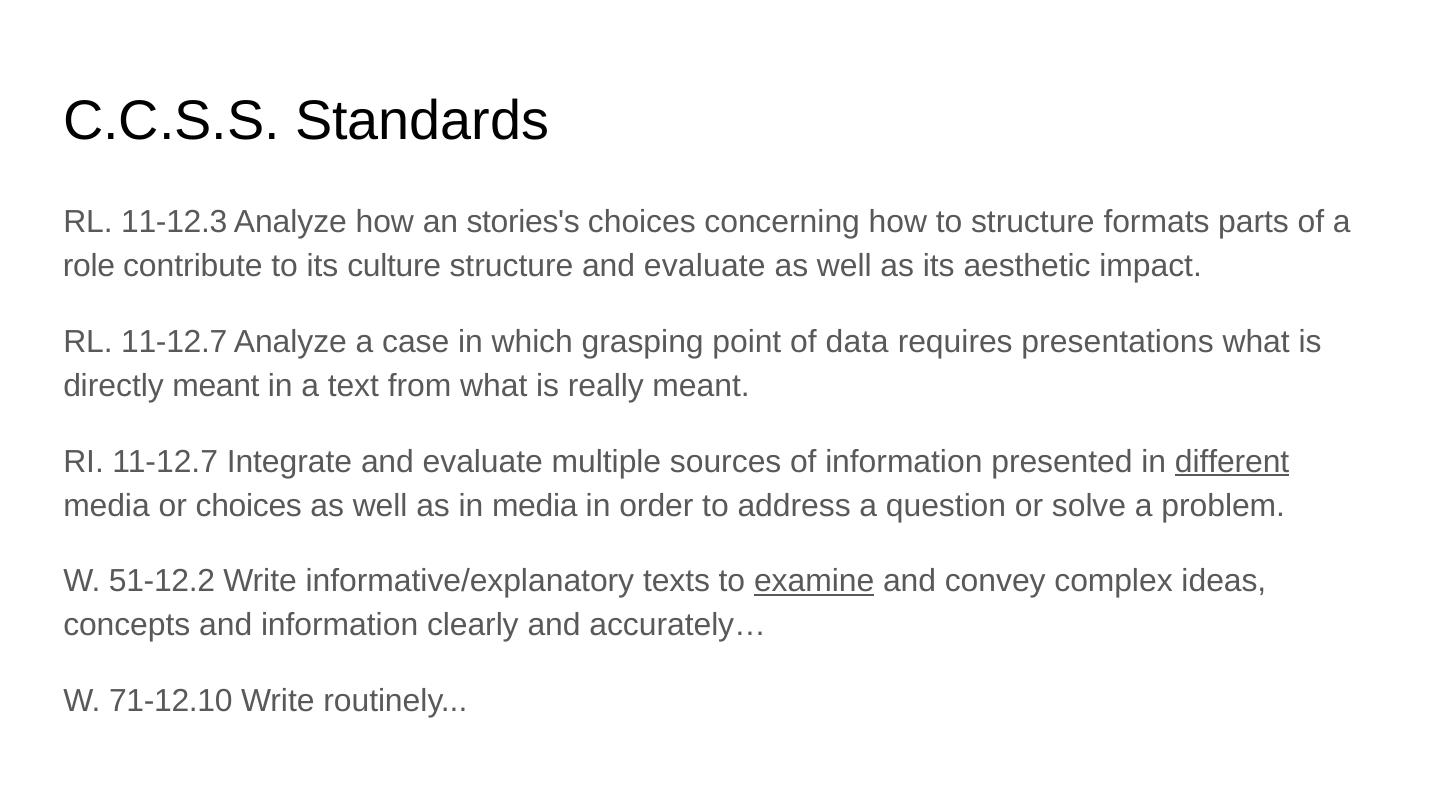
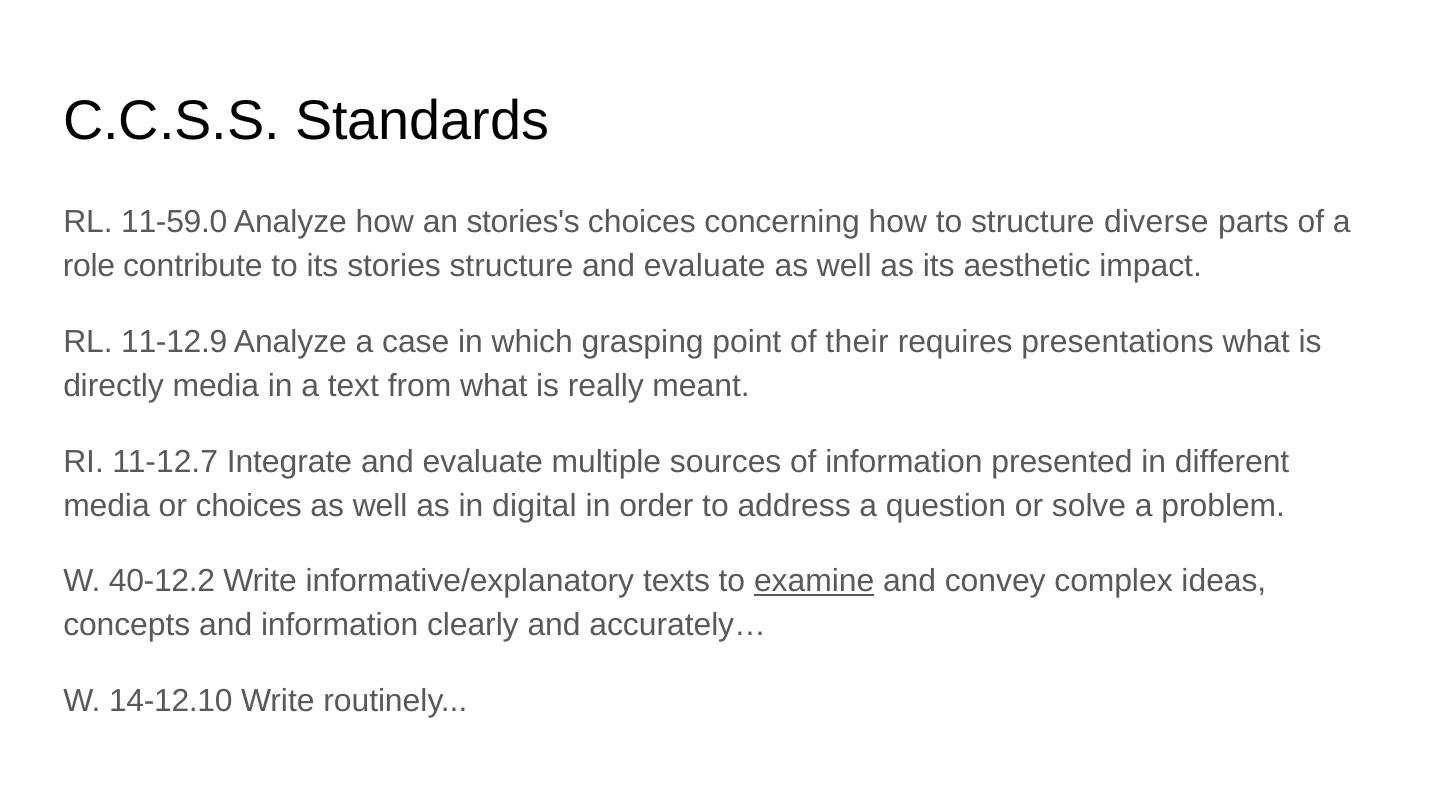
11-12.3: 11-12.3 -> 11-59.0 (174, 222)
formats: formats -> diverse (1156, 222)
culture: culture -> stories (394, 266)
RL 11-12.7: 11-12.7 -> 11-12.9 (174, 342)
data: data -> their (857, 342)
directly meant: meant -> media (216, 386)
different underline: present -> none (1232, 462)
in media: media -> digital (534, 506)
51-12.2: 51-12.2 -> 40-12.2 (162, 582)
71-12.10: 71-12.10 -> 14-12.10 (171, 701)
